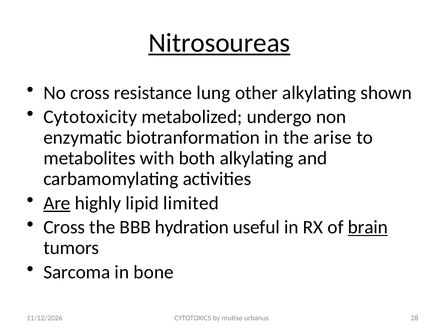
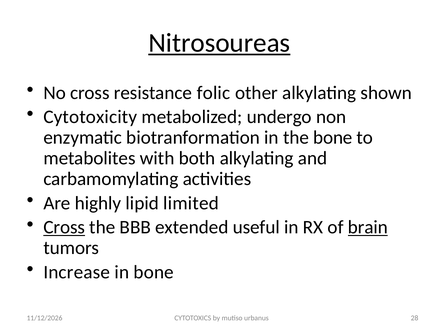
lung: lung -> folic (214, 93)
the arise: arise -> bone (333, 138)
Are underline: present -> none (57, 204)
Cross underline: none -> present (64, 228)
hydration: hydration -> extended (192, 228)
Sarcoma: Sarcoma -> Increase (77, 273)
